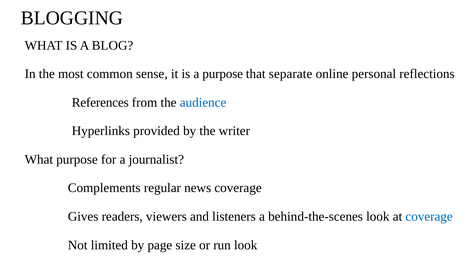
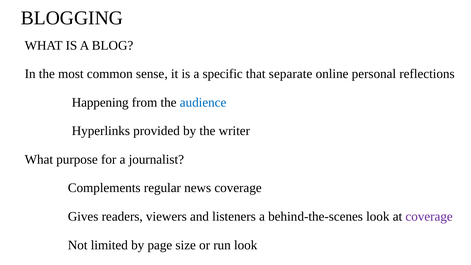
a purpose: purpose -> specific (223, 74)
References: References -> Happening (100, 102)
coverage colour: blue -> purple (429, 216)
